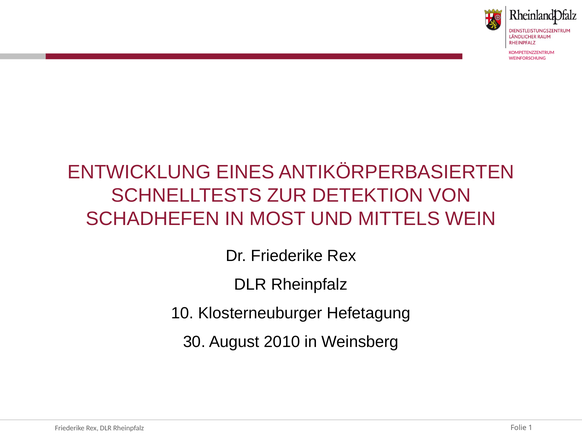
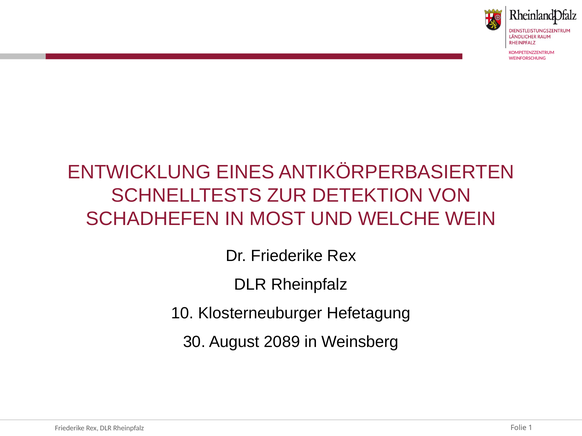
MITTELS: MITTELS -> WELCHE (399, 219)
2010: 2010 -> 2089 (282, 342)
